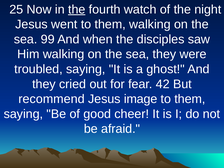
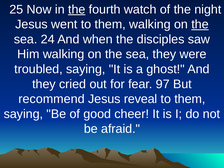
the underline: none -> present (200, 24)
99: 99 -> 24 (48, 39)
42: 42 -> 97 (163, 84)
image: image -> reveal (141, 99)
